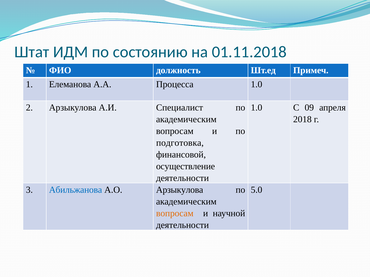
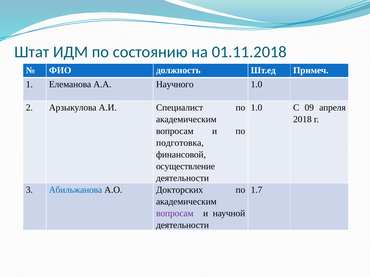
Процесса: Процесса -> Научного (175, 84)
А.О Арзыкулова: Арзыкулова -> Докторских (180, 190)
5.0: 5.0 -> 1.7 (257, 190)
вопросам colour: orange -> purple (175, 214)
